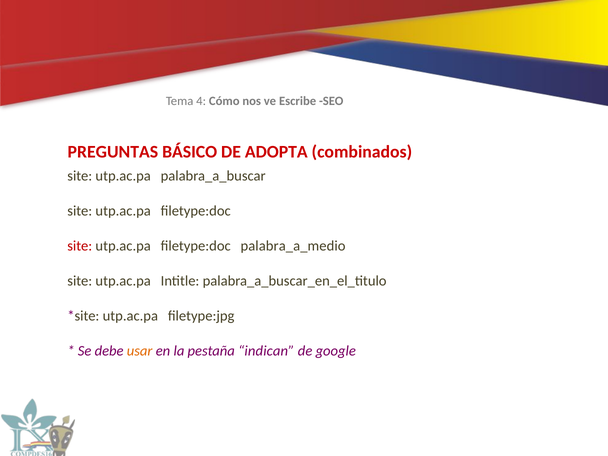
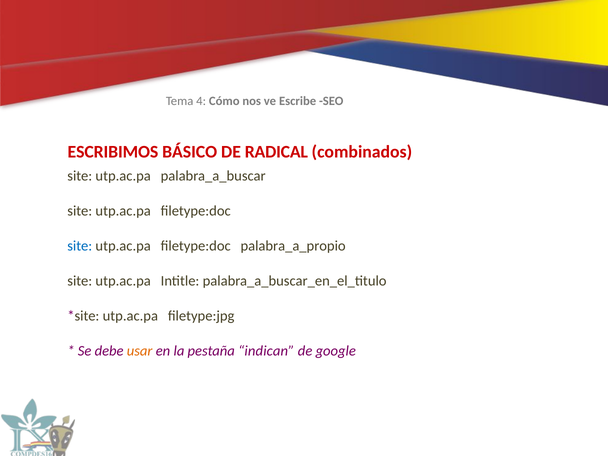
PREGUNTAS: PREGUNTAS -> ESCRIBIMOS (113, 152)
ADOPTA: ADOPTA -> RADICAL (276, 152)
site colour: red -> blue (80, 246)
palabra_a_medio: palabra_a_medio -> palabra_a_propio (293, 246)
